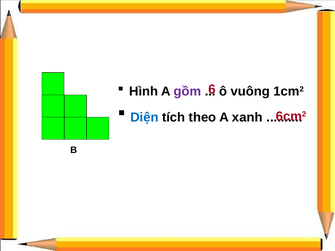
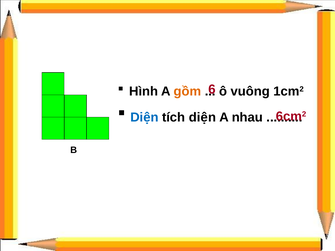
gồm colour: purple -> orange (187, 91)
tích theo: theo -> diện (202, 117)
xanh: xanh -> nhau (247, 117)
